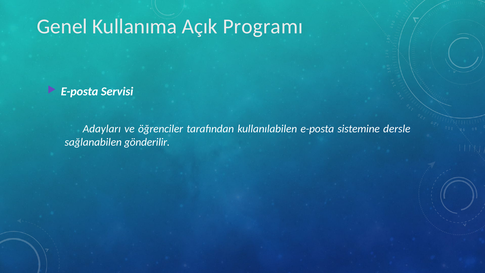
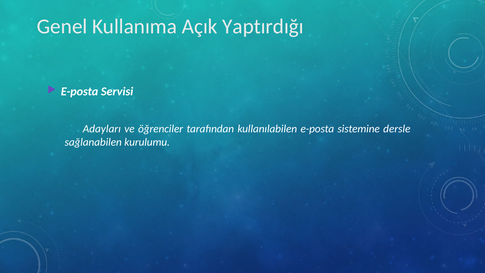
Programı: Programı -> Yaptırdığı (263, 26)
gönderilir: gönderilir -> kurulumu (147, 142)
